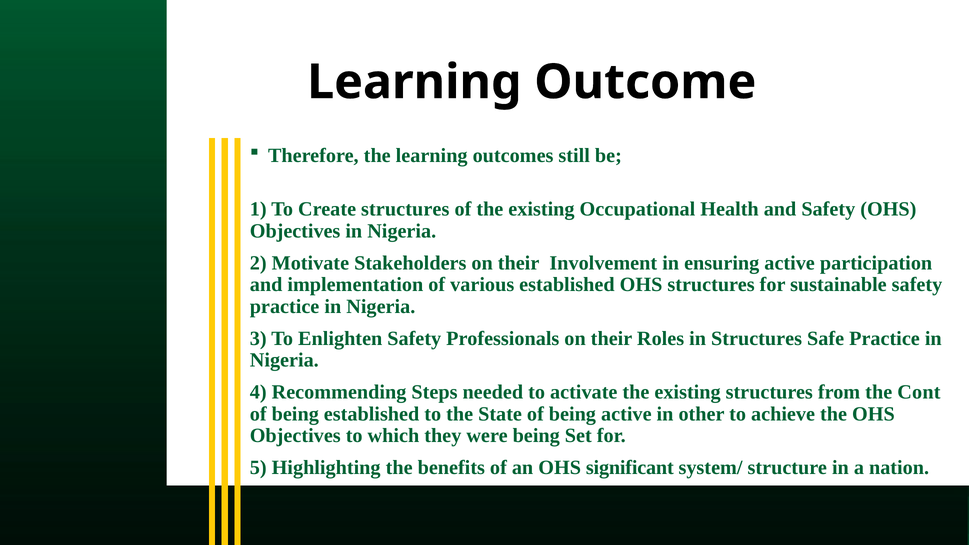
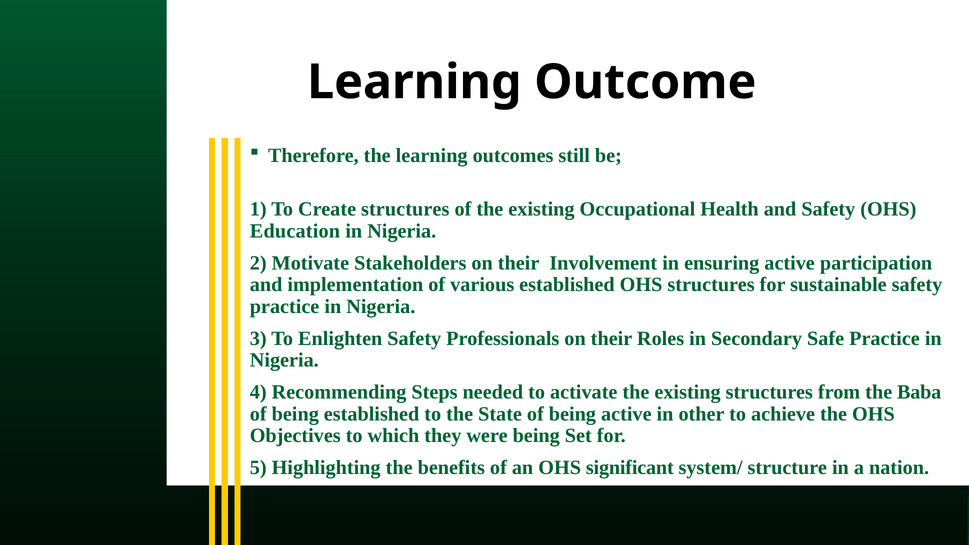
Objectives: Objectives -> Education (295, 231)
in Structures: Structures -> Secondary (757, 338)
Cont: Cont -> Baba (919, 392)
